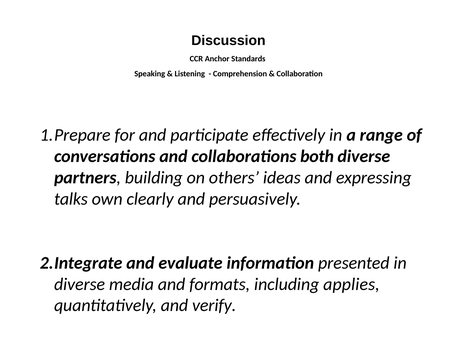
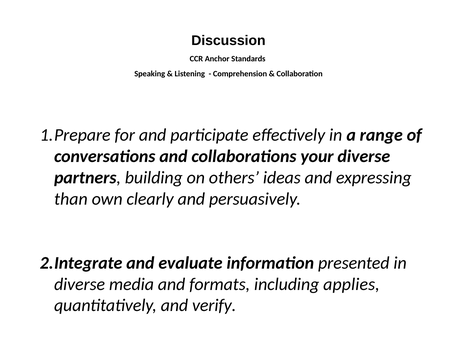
both: both -> your (317, 157)
talks: talks -> than (71, 199)
